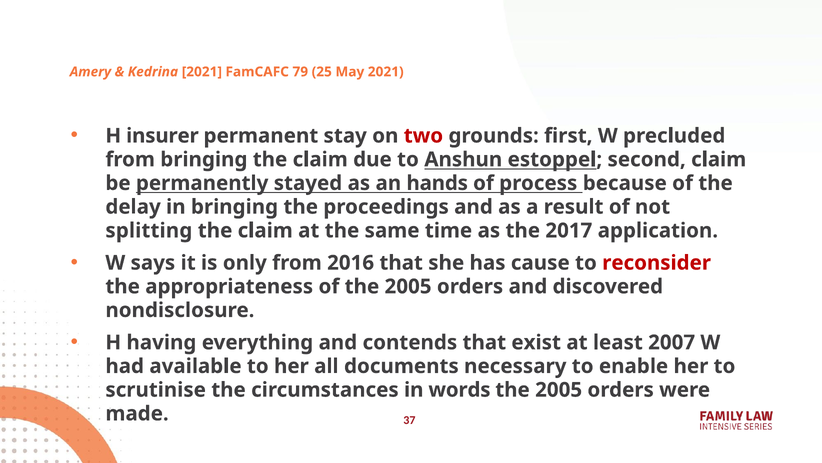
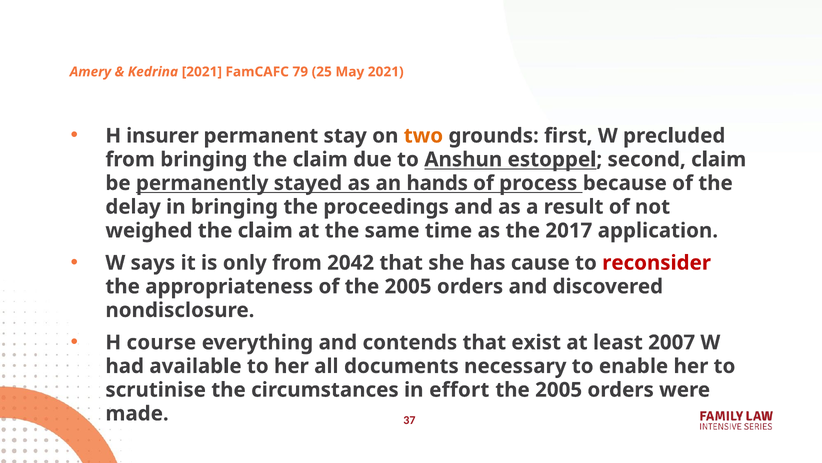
two colour: red -> orange (423, 136)
splitting: splitting -> weighed (149, 230)
2016: 2016 -> 2042 (351, 263)
having: having -> course (161, 342)
words: words -> effort (459, 389)
